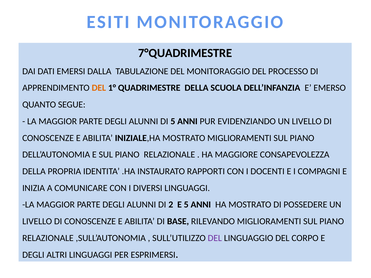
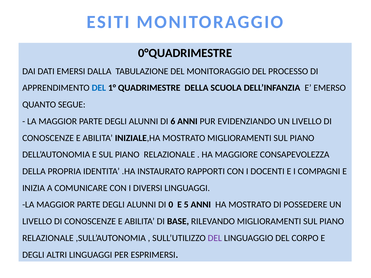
7°QUADRIMESTRE: 7°QUADRIMESTRE -> 0°QUADRIMESTRE (185, 53)
DEL colour: orange -> blue (99, 88)
DI 5: 5 -> 6 (173, 121)
2: 2 -> 0 (171, 205)
